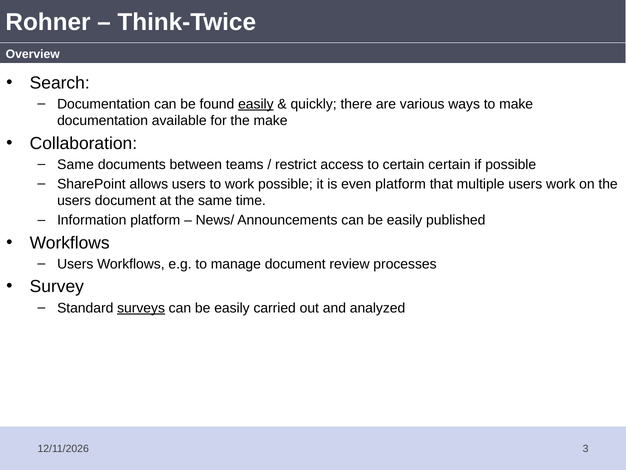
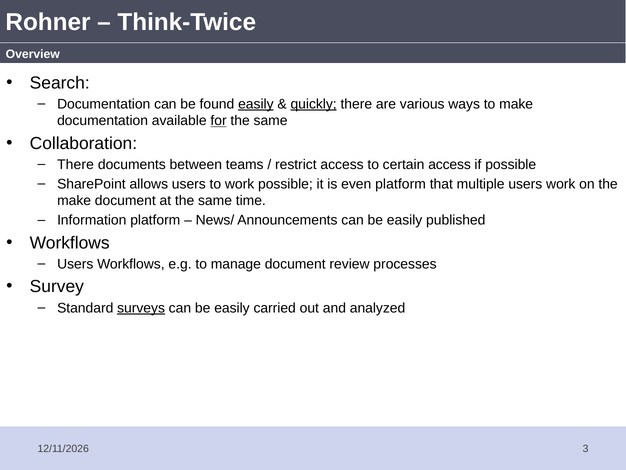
quickly underline: none -> present (314, 104)
for underline: none -> present (219, 121)
make: make -> same (271, 121)
Same: Same -> There (76, 164)
certain certain: certain -> access (450, 164)
users: users -> make (74, 201)
